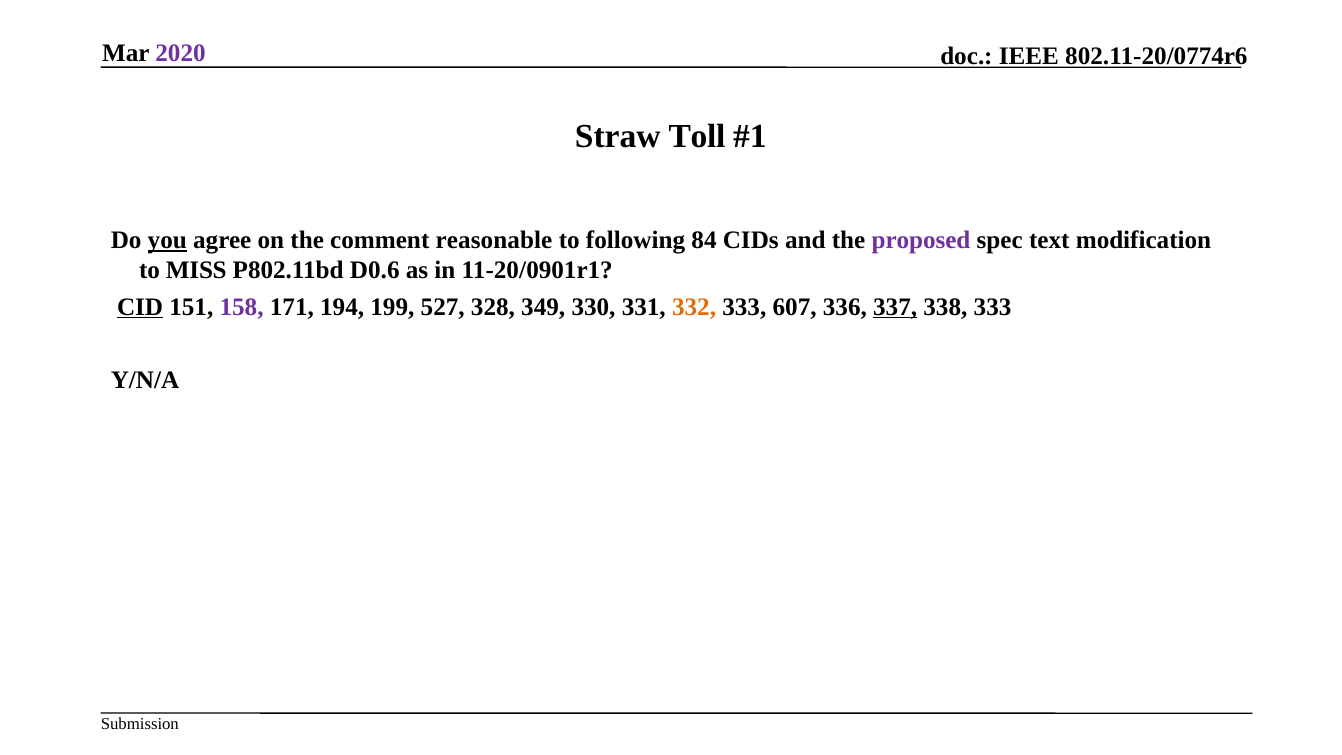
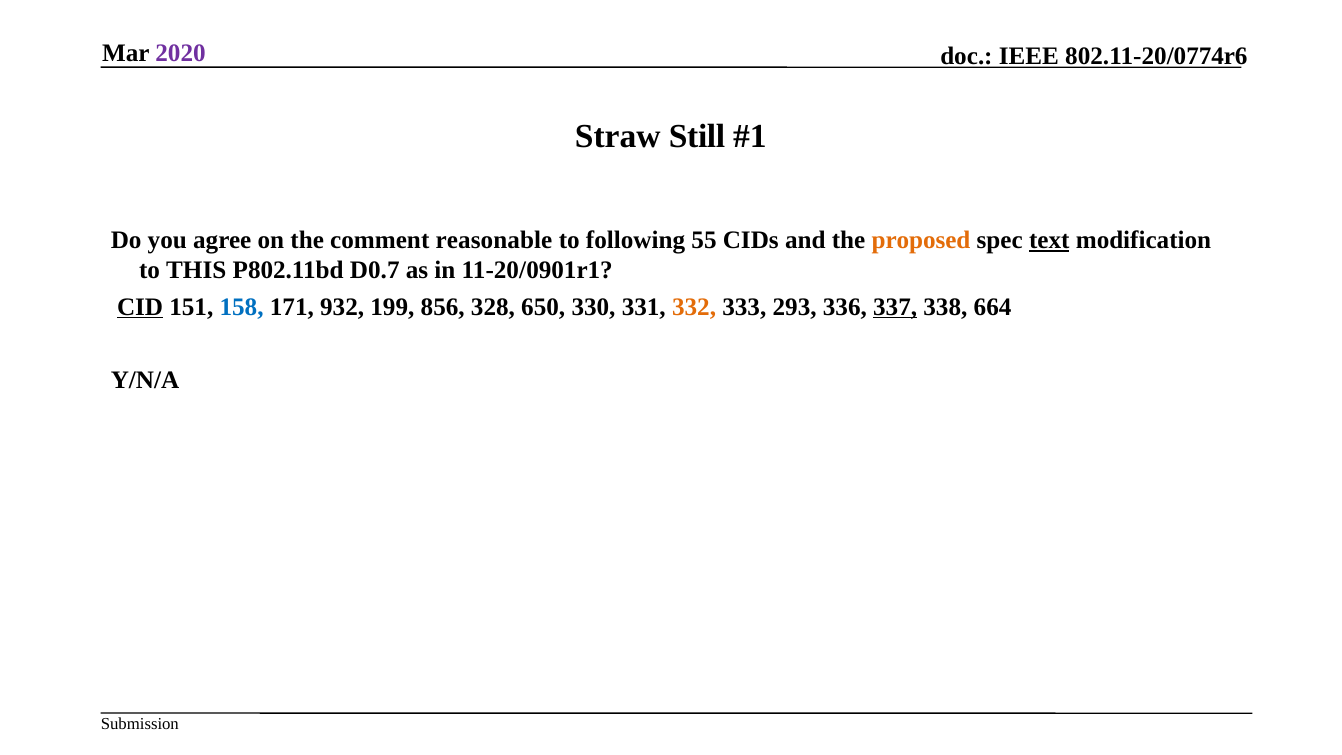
Toll: Toll -> Still (697, 136)
you underline: present -> none (167, 240)
84: 84 -> 55 (704, 240)
proposed colour: purple -> orange (921, 240)
text underline: none -> present (1049, 240)
MISS: MISS -> THIS (196, 270)
D0.6: D0.6 -> D0.7 (375, 270)
158 colour: purple -> blue (242, 307)
194: 194 -> 932 (342, 307)
527: 527 -> 856 (443, 307)
349: 349 -> 650 (543, 307)
607: 607 -> 293 (795, 307)
338 333: 333 -> 664 (993, 307)
